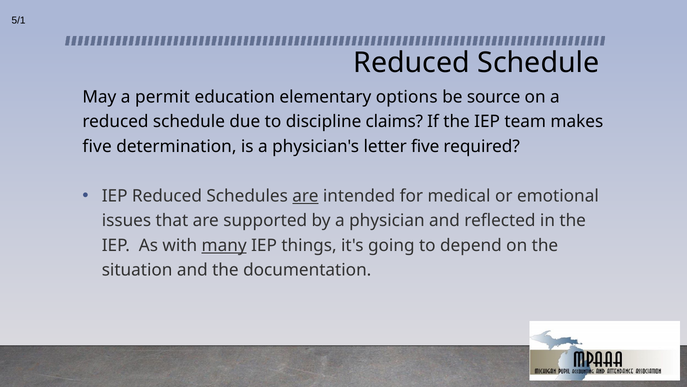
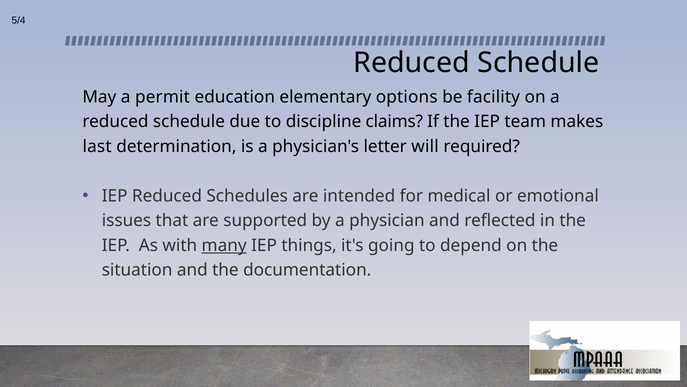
5/1: 5/1 -> 5/4 (19, 21)
source: source -> facility (494, 97)
five: five -> last (97, 146)
letter five: five -> will (425, 146)
are underline: present -> none (305, 196)
